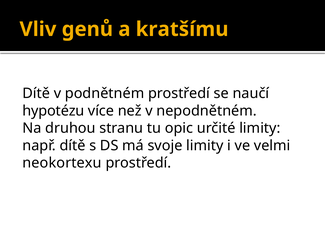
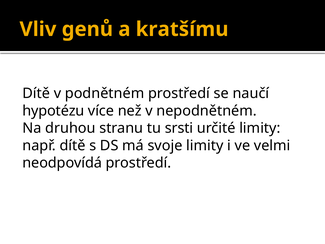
opic: opic -> srsti (179, 128)
neokortexu: neokortexu -> neodpovídá (62, 163)
